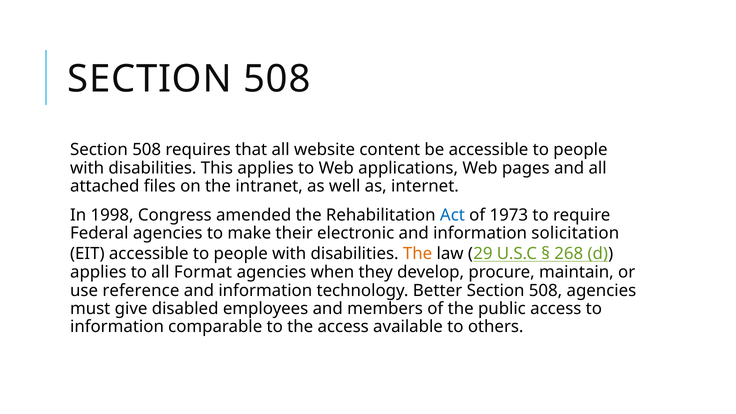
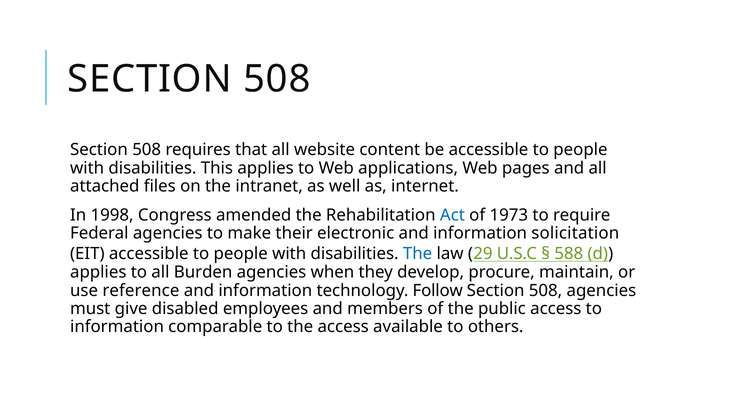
The colour: orange -> blue (418, 254)
268: 268 -> 588 (569, 254)
Format: Format -> Burden (203, 272)
Better: Better -> Follow (438, 290)
